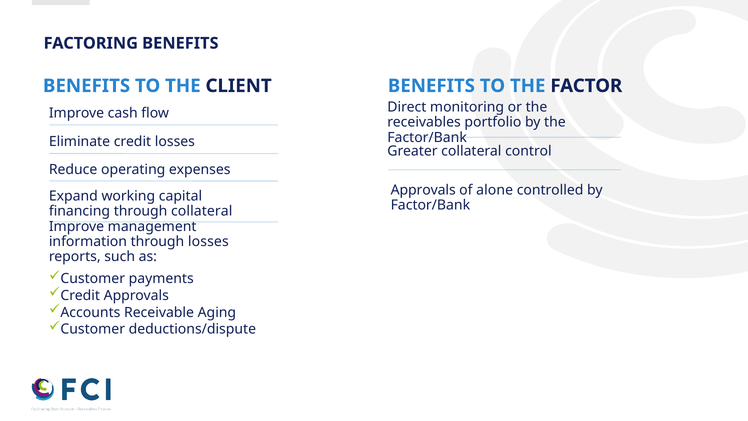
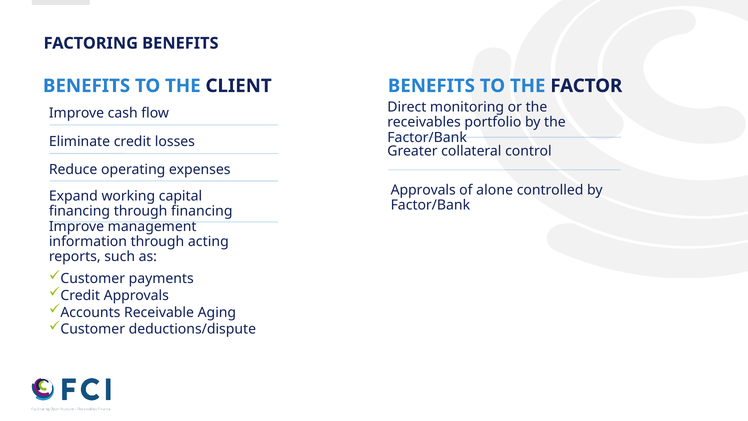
through collateral: collateral -> financing (202, 211)
through losses: losses -> acting (208, 242)
